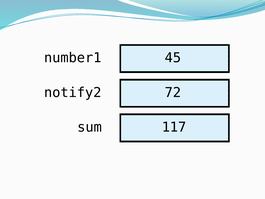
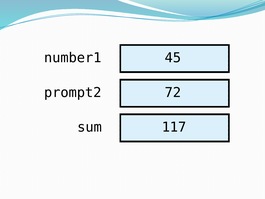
notify2: notify2 -> prompt2 (73, 92)
